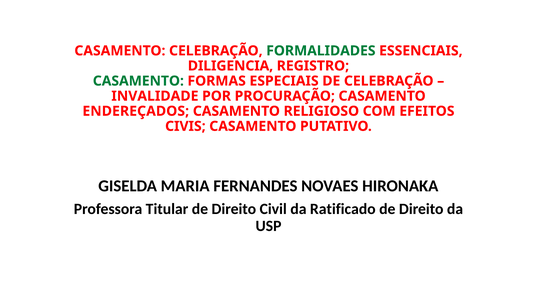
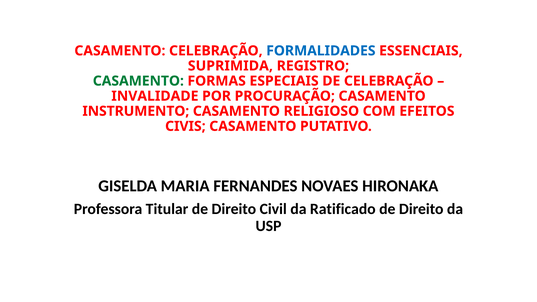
FORMALIDADES colour: green -> blue (321, 51)
DILIGENCIA: DILIGENCIA -> SUPRIMIDA (230, 66)
ENDEREÇADOS: ENDEREÇADOS -> INSTRUMENTO (136, 111)
